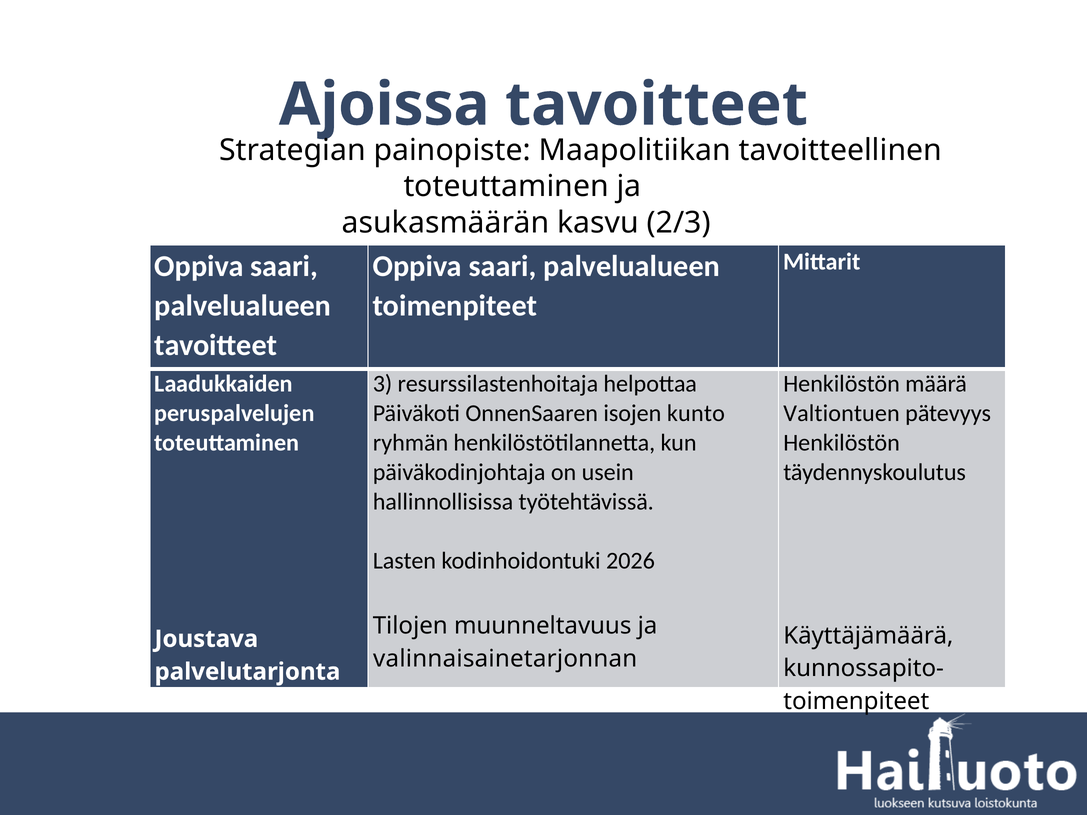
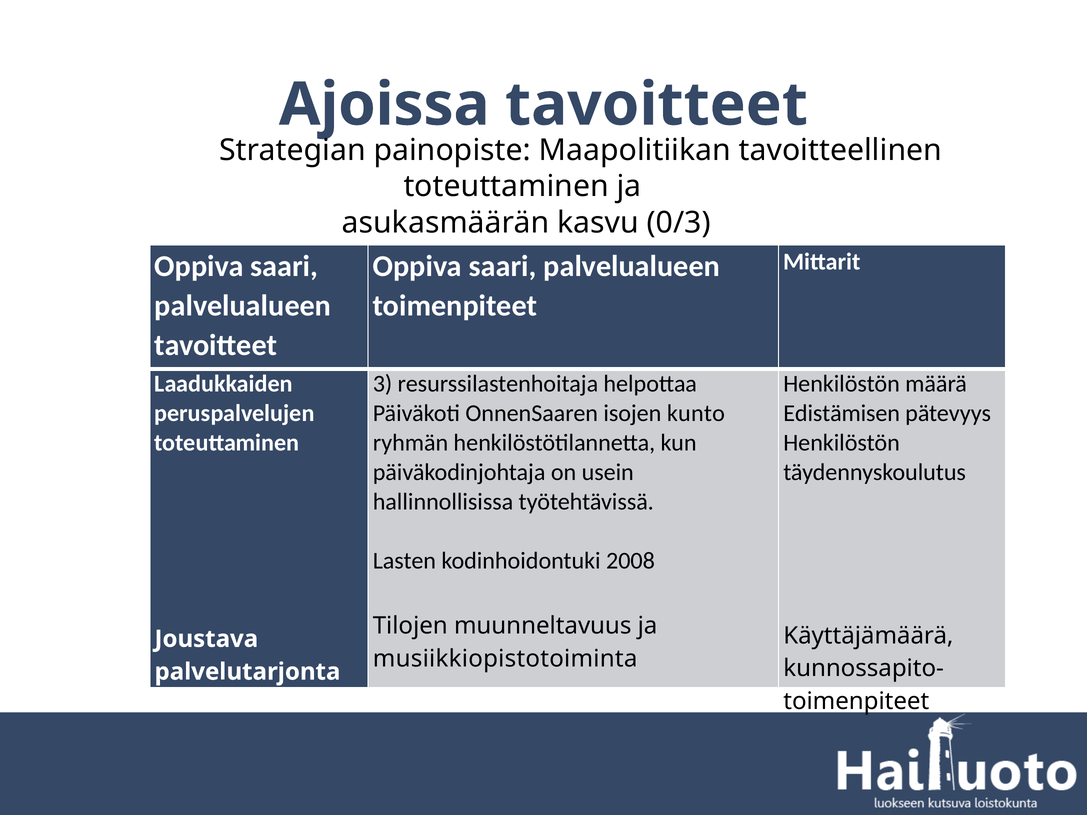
2/3: 2/3 -> 0/3 (679, 223)
Valtiontuen: Valtiontuen -> Edistämisen (842, 413)
2026: 2026 -> 2008 (630, 561)
valinnaisainetarjonnan: valinnaisainetarjonnan -> musiikkiopistotoiminta (505, 659)
